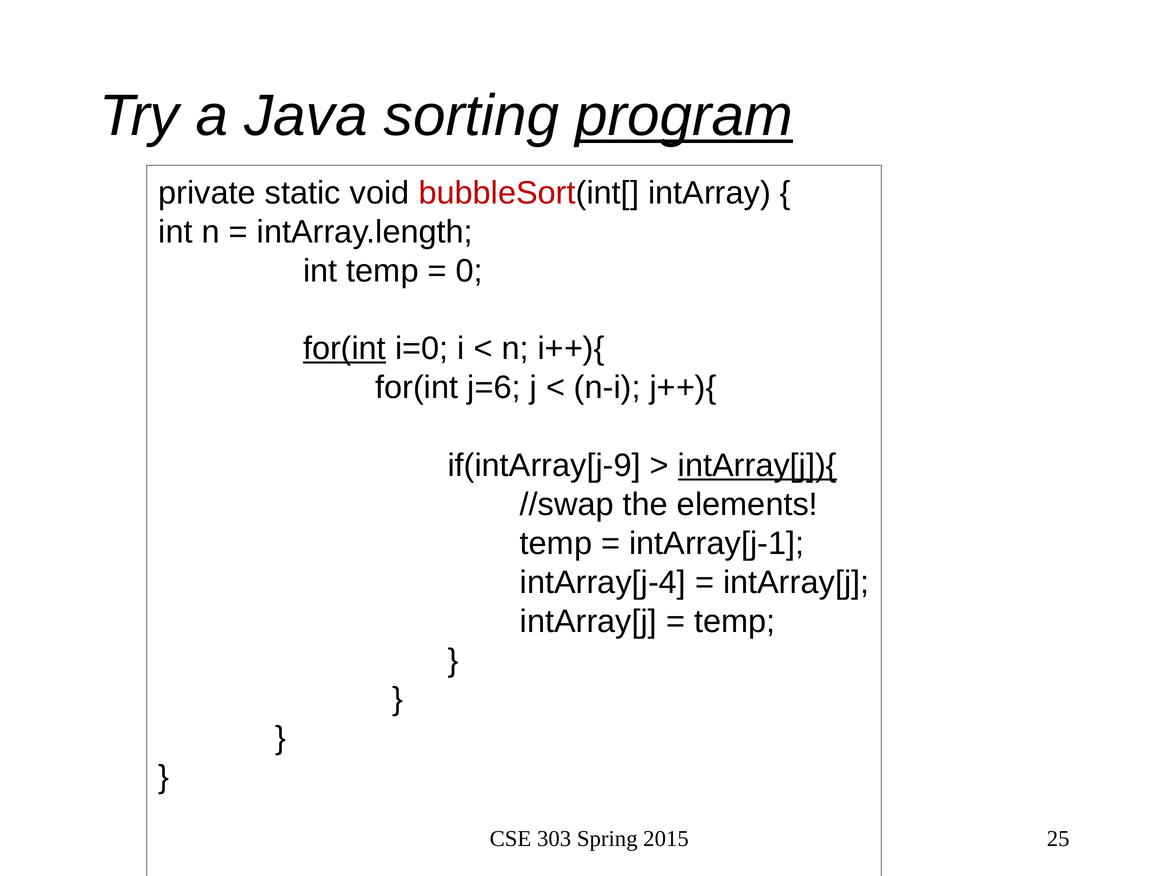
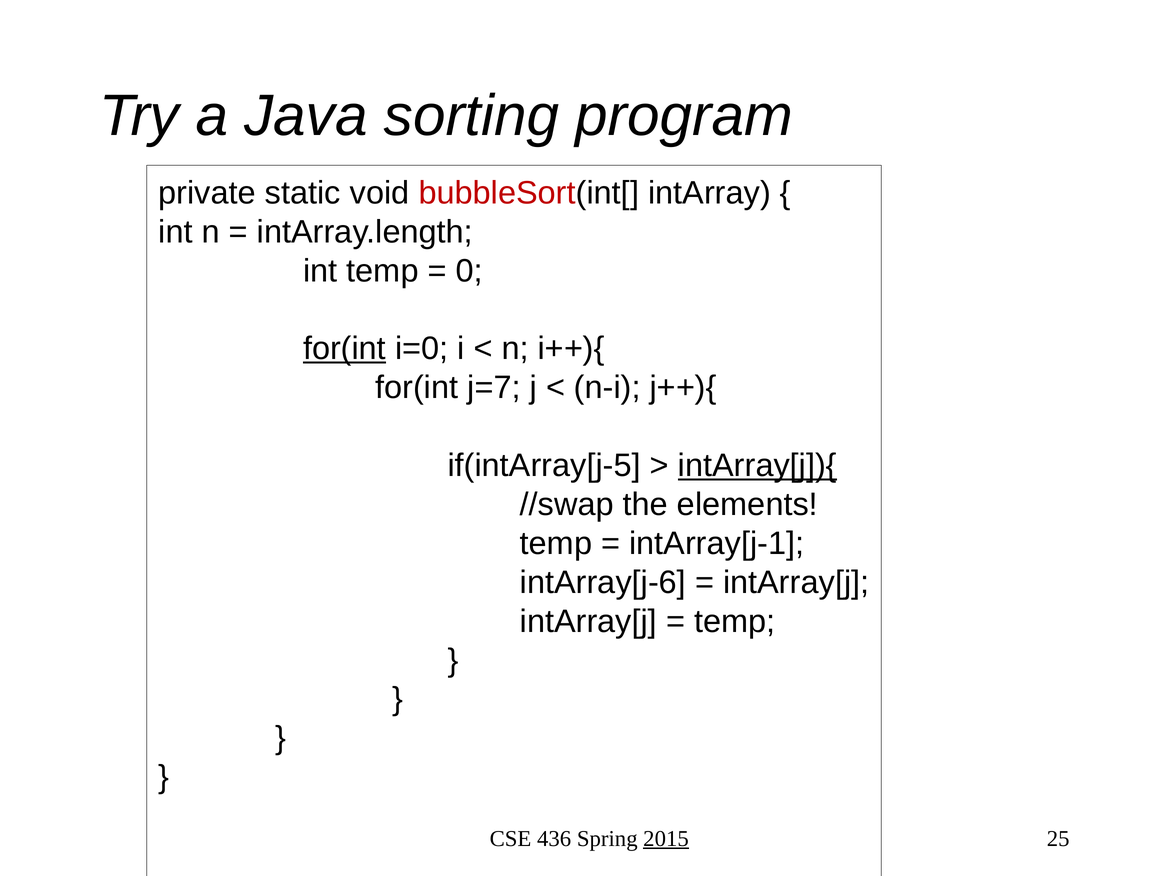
program underline: present -> none (684, 116)
j=6: j=6 -> j=7 (494, 388)
if(intArray[j-9: if(intArray[j-9 -> if(intArray[j-5 (544, 466)
intArray[j-4: intArray[j-4 -> intArray[j-6 (603, 583)
303: 303 -> 436 (554, 839)
2015 underline: none -> present (666, 839)
